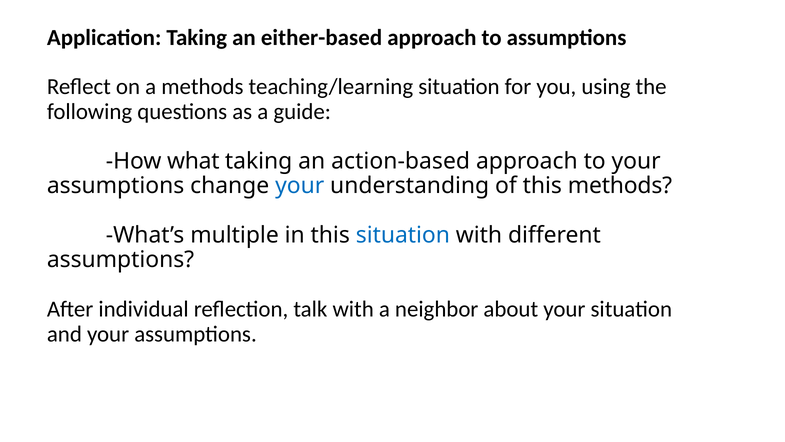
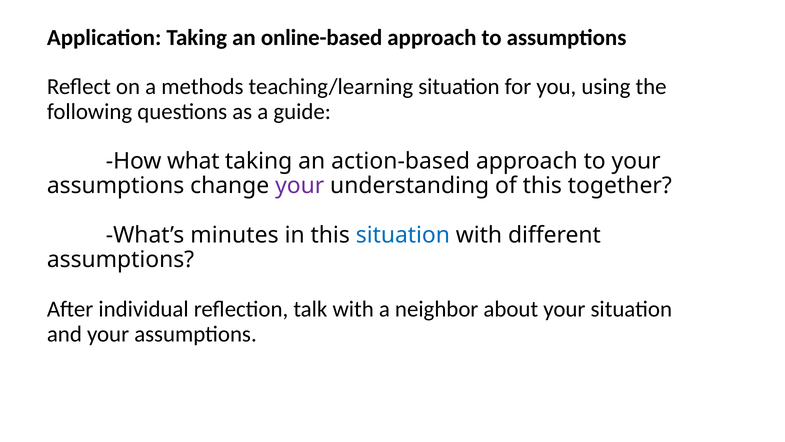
either-based: either-based -> online-based (322, 37)
your colour: blue -> purple (300, 186)
this methods: methods -> together (620, 186)
multiple: multiple -> minutes (234, 235)
